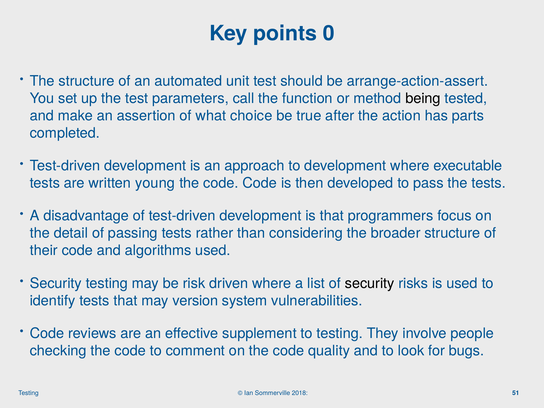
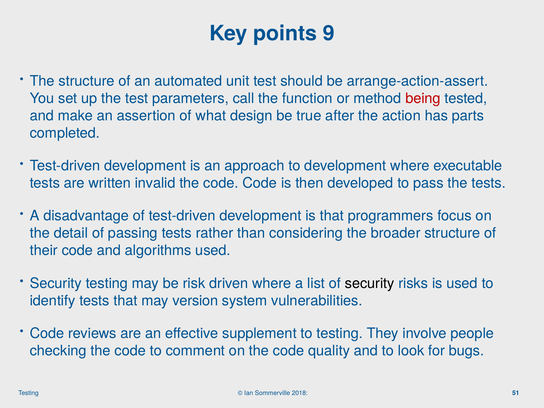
0: 0 -> 9 (329, 33)
being colour: black -> red (423, 98)
choice: choice -> design (251, 116)
young: young -> invalid (155, 183)
